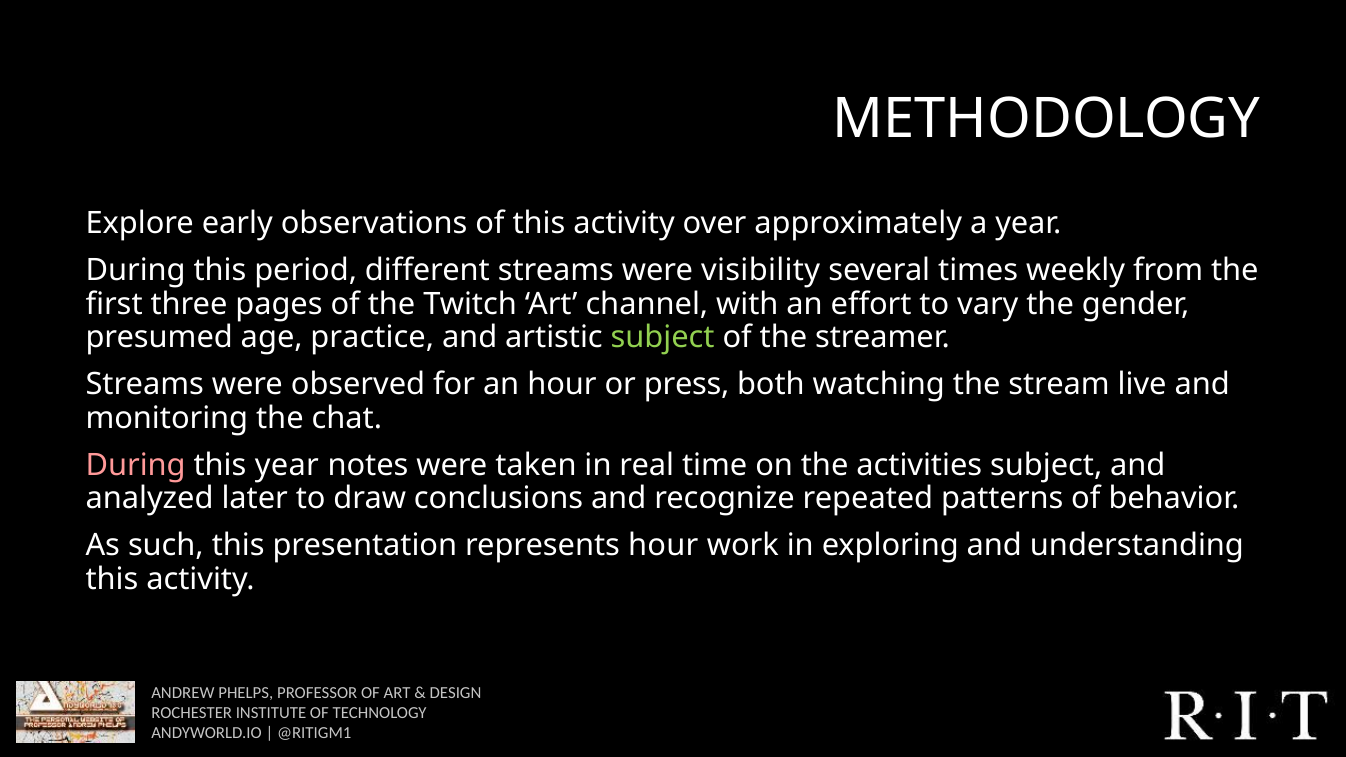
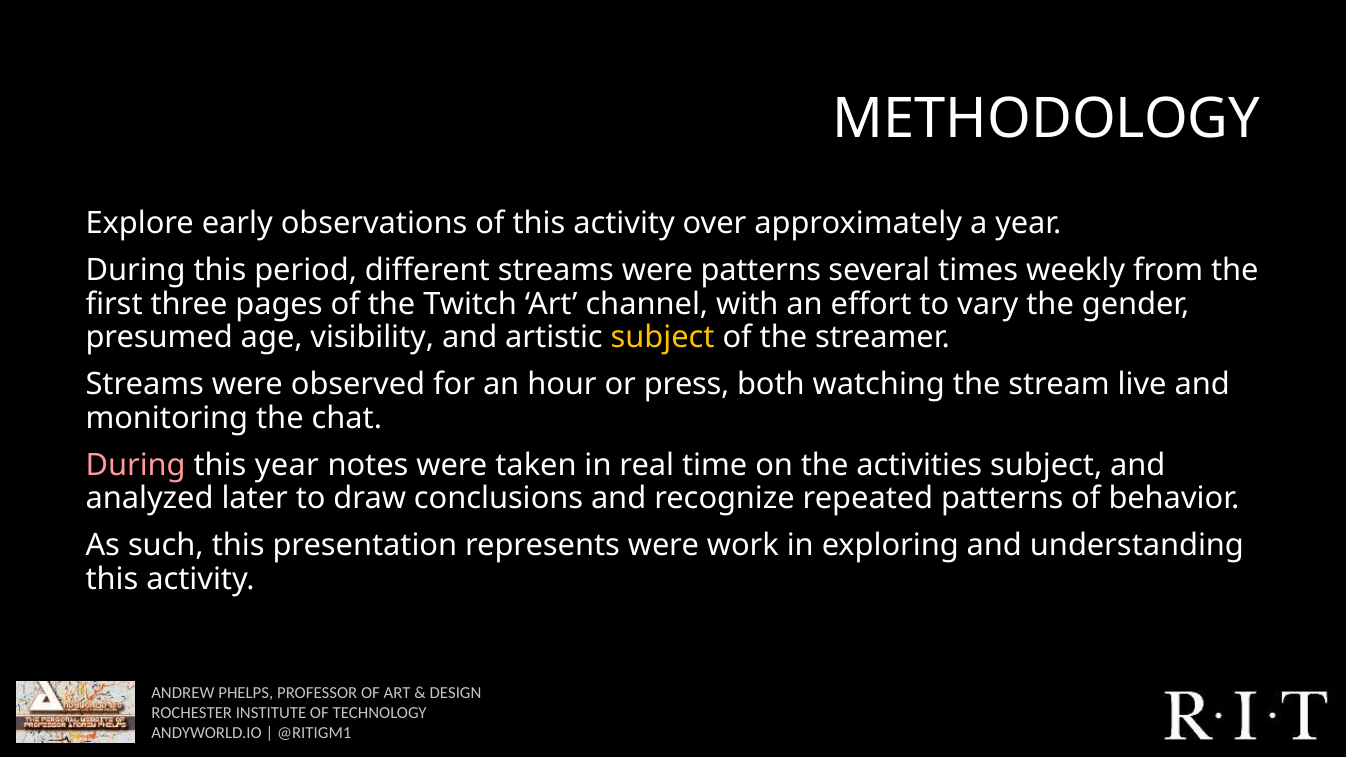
were visibility: visibility -> patterns (761, 271)
practice: practice -> visibility (372, 337)
subject colour: light green -> yellow (663, 337)
represents hour: hour -> were (664, 546)
